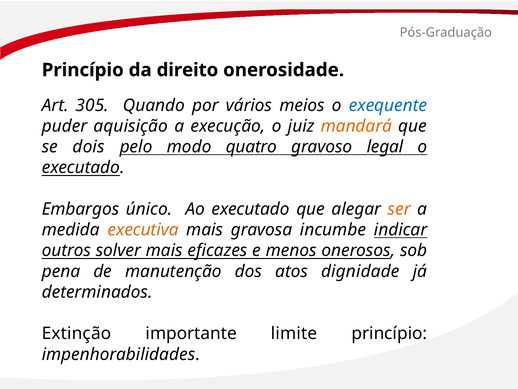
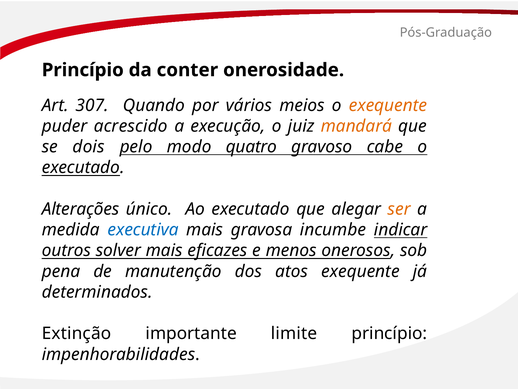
direito: direito -> conter (187, 70)
305: 305 -> 307 (92, 105)
exequente colour: blue -> orange (388, 105)
aquisição: aquisição -> acrescido (131, 126)
legal: legal -> cabe (385, 147)
Embargos: Embargos -> Alterações (81, 209)
executiva colour: orange -> blue (143, 230)
atos dignidade: dignidade -> exequente (360, 271)
